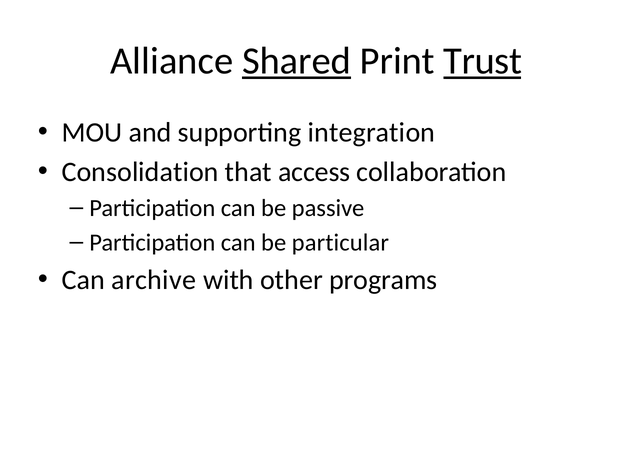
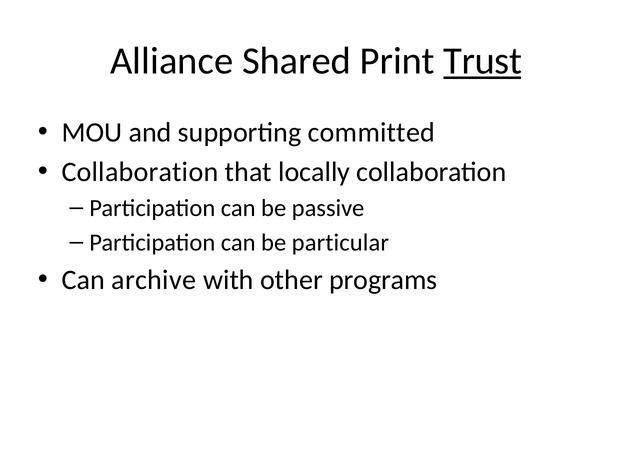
Shared underline: present -> none (297, 61)
integration: integration -> committed (371, 133)
Consolidation: Consolidation -> Collaboration (140, 172)
access: access -> locally (314, 172)
